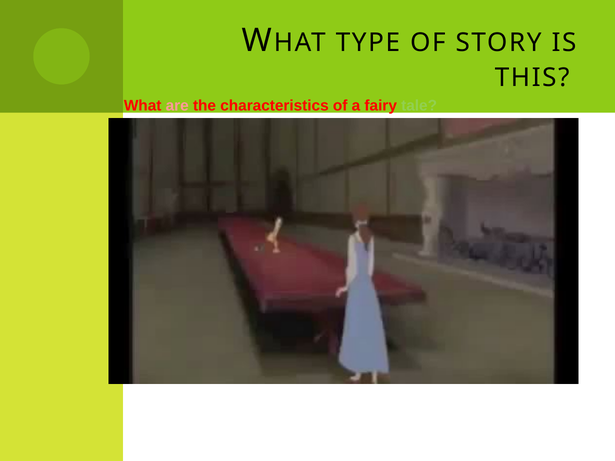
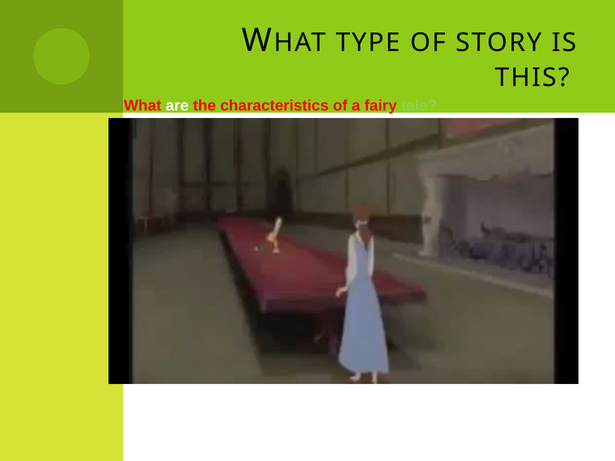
are colour: pink -> white (177, 106)
